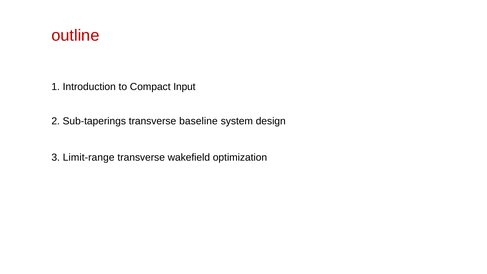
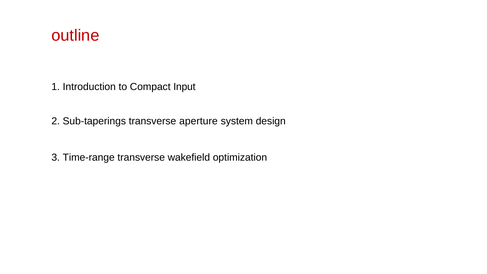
baseline: baseline -> aperture (198, 121)
Limit-range: Limit-range -> Time-range (89, 158)
